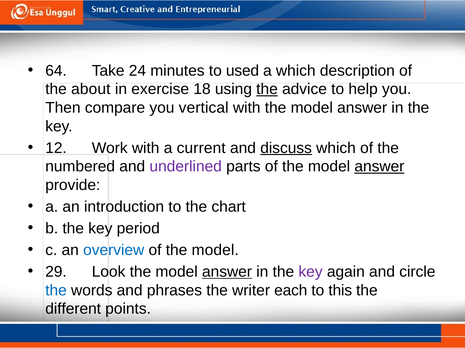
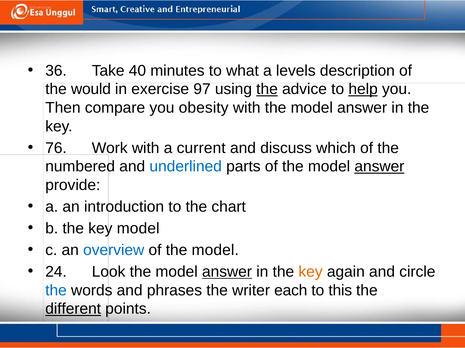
64: 64 -> 36 (56, 71)
24: 24 -> 40 (137, 71)
used: used -> what (242, 71)
a which: which -> levels (296, 71)
about: about -> would (91, 89)
18: 18 -> 97 (202, 89)
help underline: none -> present (363, 89)
vertical: vertical -> obesity (204, 108)
12: 12 -> 76 (56, 148)
discuss underline: present -> none (286, 148)
underlined colour: purple -> blue (186, 167)
key period: period -> model (138, 229)
29: 29 -> 24 (56, 272)
key colour: purple -> orange (311, 272)
different underline: none -> present (73, 309)
